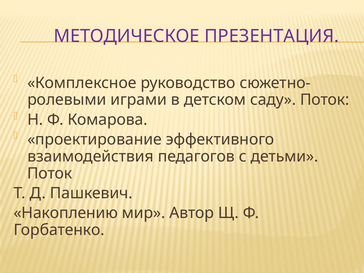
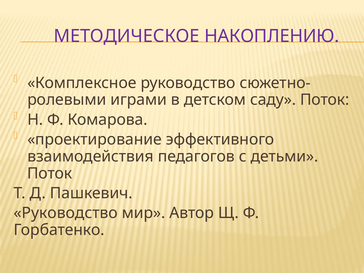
ПРЕЗЕНТАЦИЯ: ПРЕЗЕНТАЦИЯ -> НАКОПЛЕНИЮ (272, 36)
Накоплению: Накоплению -> Руководство (66, 213)
